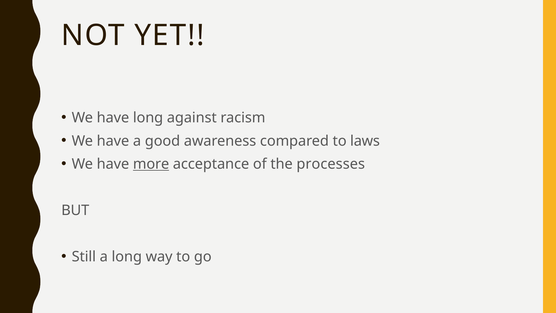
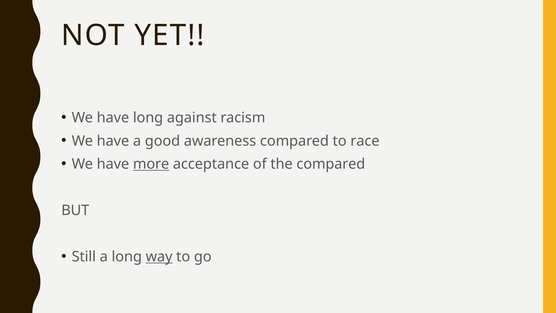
laws: laws -> race (365, 141)
the processes: processes -> compared (331, 164)
way underline: none -> present (159, 257)
